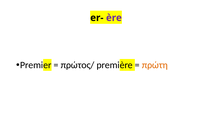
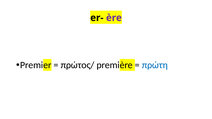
πρώτη colour: orange -> blue (155, 65)
